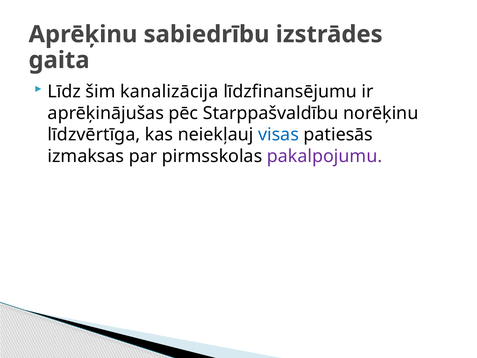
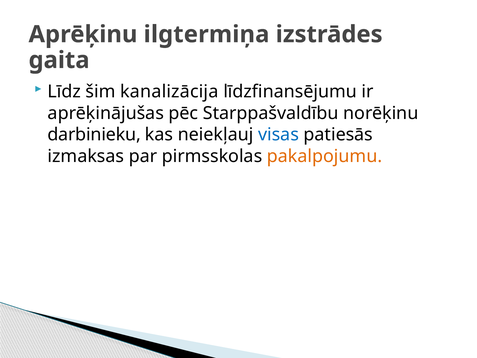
sabiedrību: sabiedrību -> ilgtermiņa (207, 34)
līdzvērtīga: līdzvērtīga -> darbinieku (94, 135)
pakalpojumu colour: purple -> orange (325, 156)
